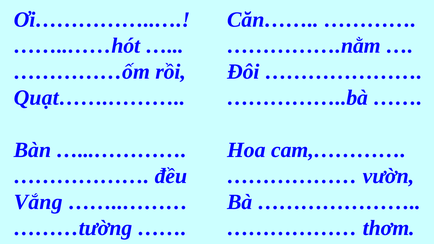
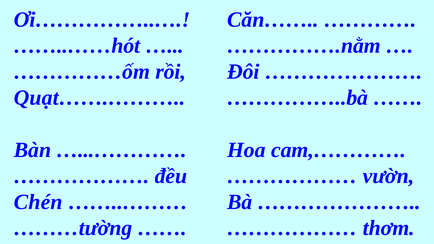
Vắng: Vắng -> Chén (38, 202)
